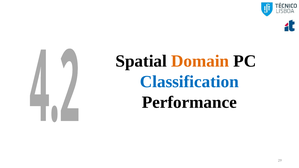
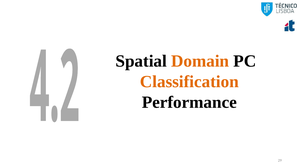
Classification colour: blue -> orange (189, 82)
